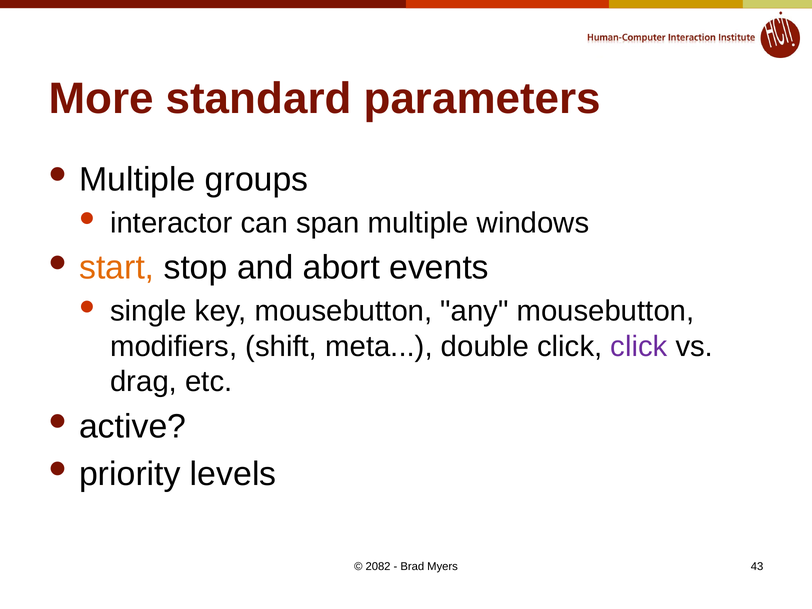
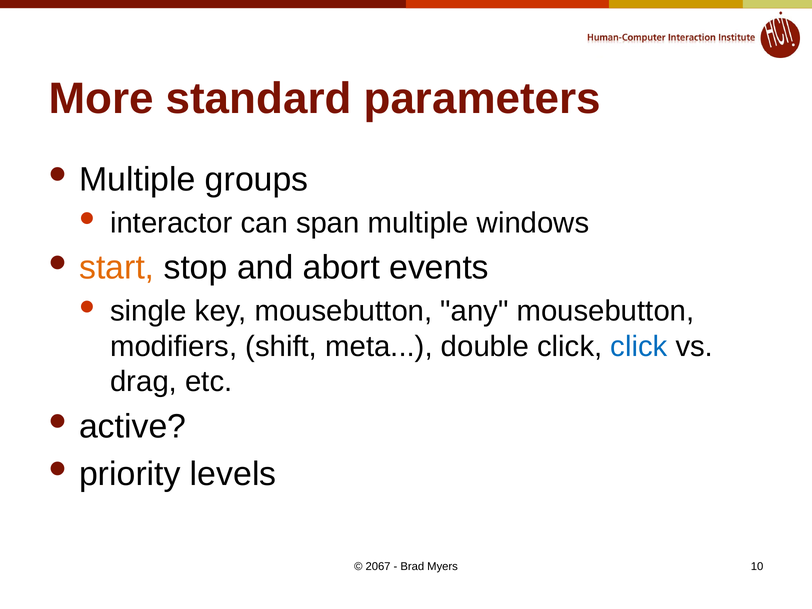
click colour: purple -> blue (639, 346)
2082: 2082 -> 2067 (378, 566)
43: 43 -> 10 (757, 566)
